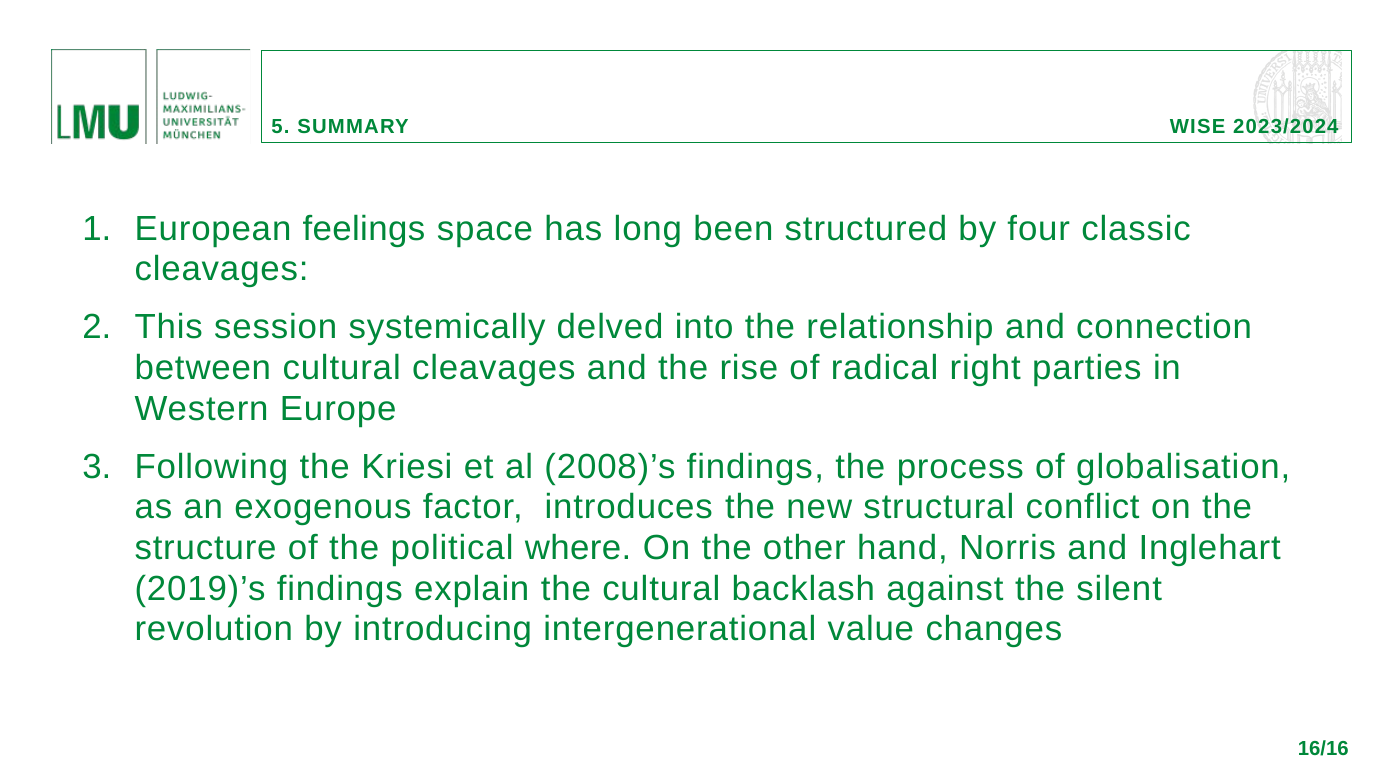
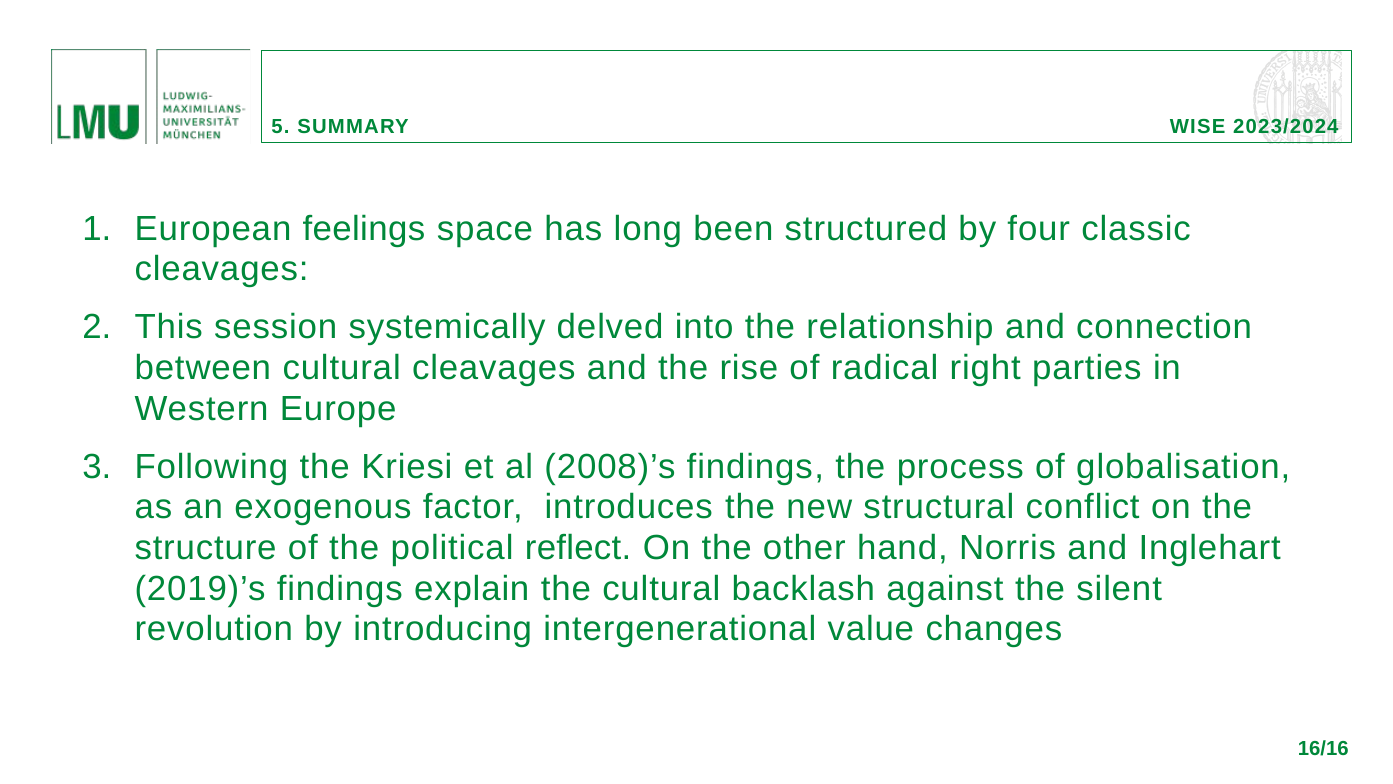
where: where -> reflect (578, 548)
